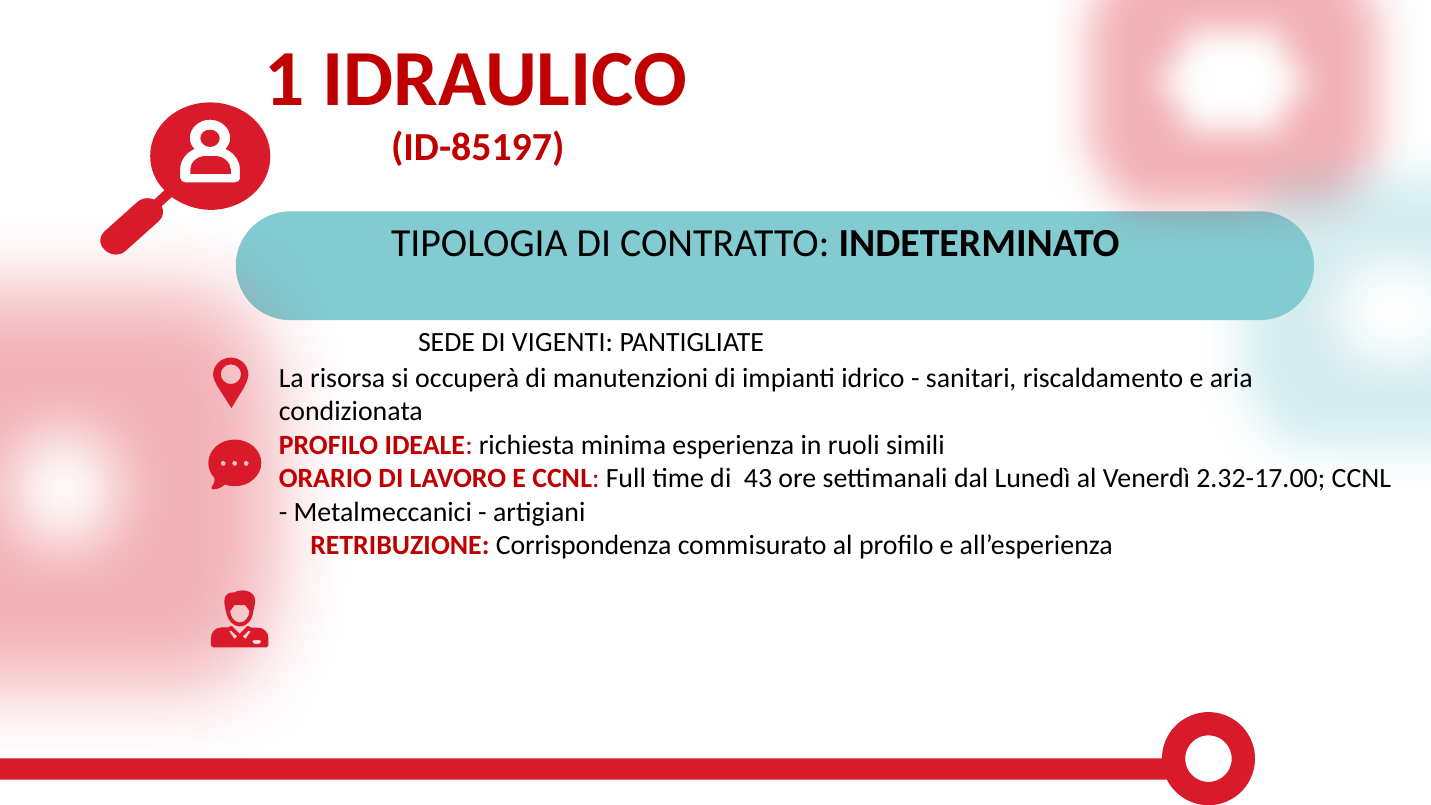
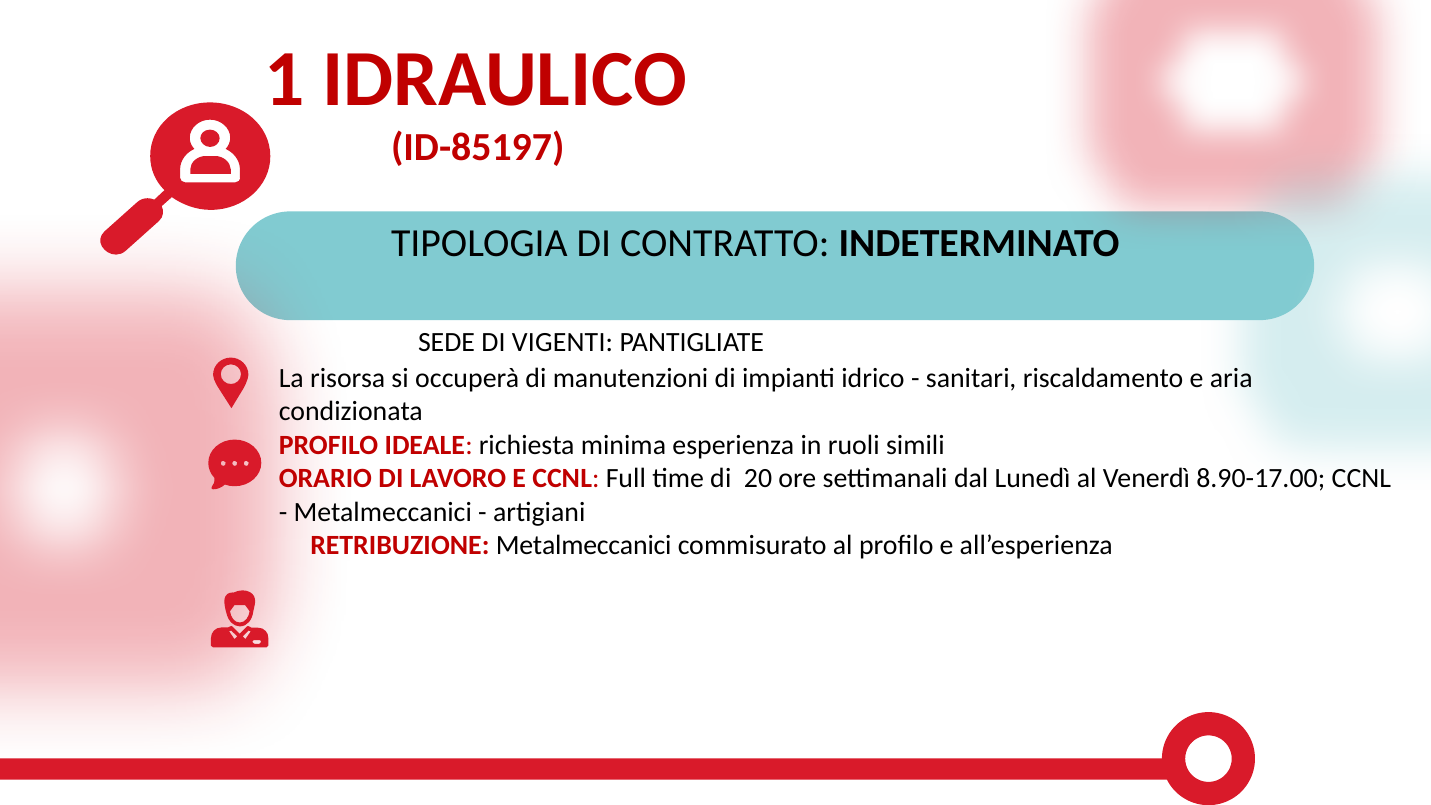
43: 43 -> 20 (758, 479)
2.32-17.00: 2.32-17.00 -> 8.90-17.00 (1261, 479)
RETRIBUZIONE Corrispondenza: Corrispondenza -> Metalmeccanici (584, 545)
